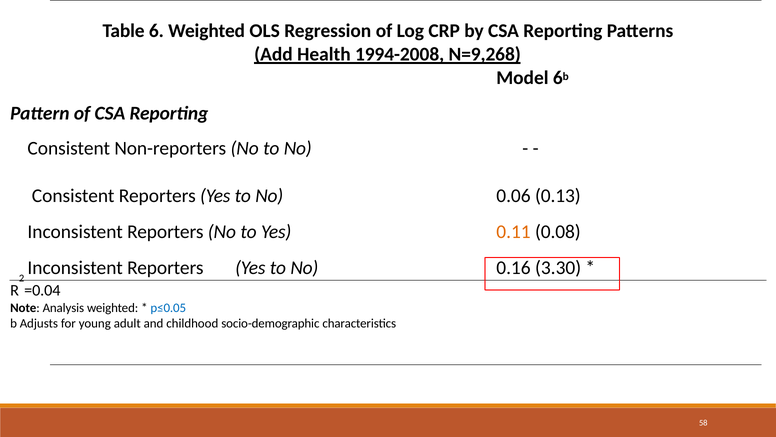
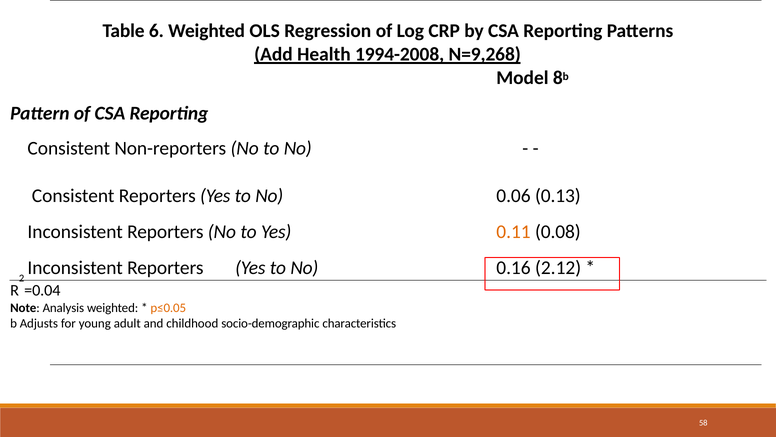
Model 6: 6 -> 8 (558, 78)
3.30: 3.30 -> 2.12 (558, 268)
p≤0.05 colour: blue -> orange (168, 308)
